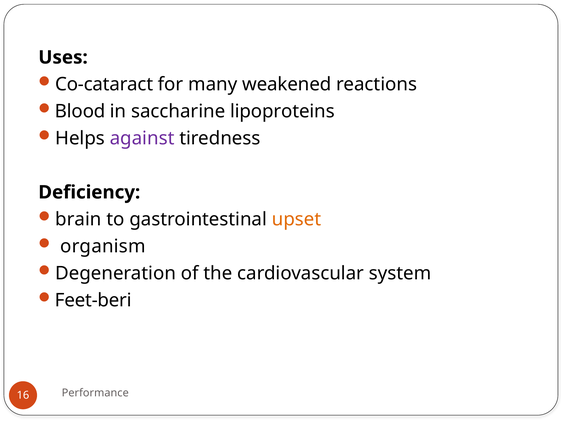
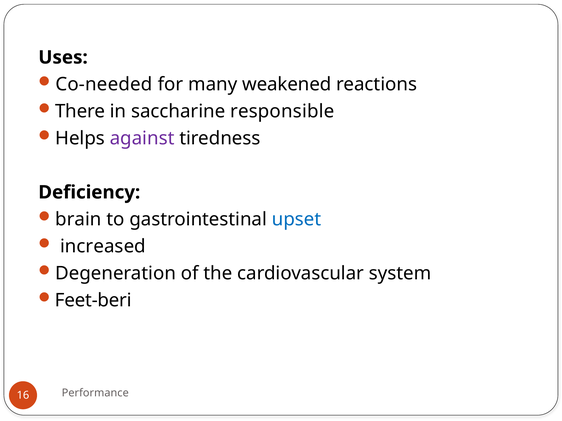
Co-cataract: Co-cataract -> Co-needed (104, 84)
Blood: Blood -> There (80, 112)
lipoproteins: lipoproteins -> responsible (282, 112)
upset colour: orange -> blue (297, 220)
organism: organism -> increased (103, 247)
